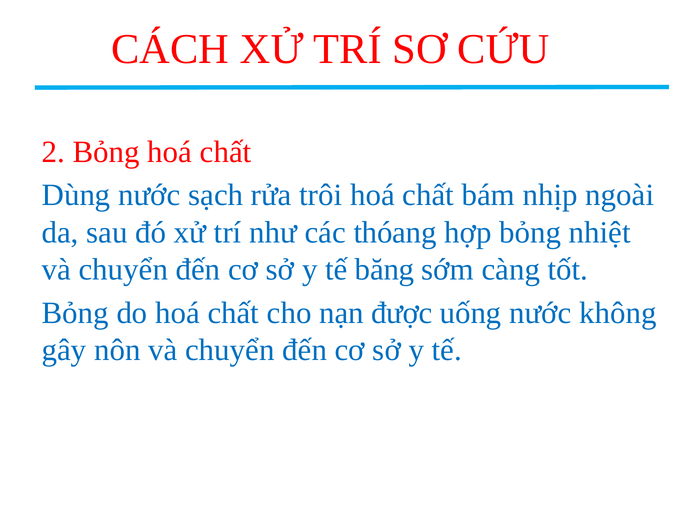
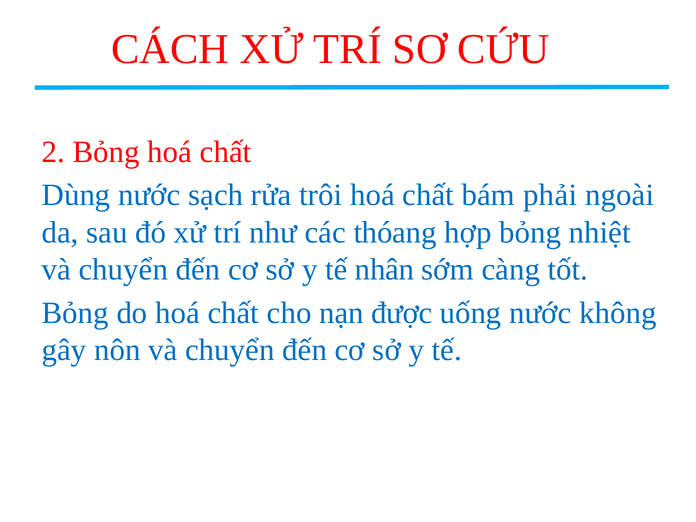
nhịp: nhịp -> phải (550, 195)
băng: băng -> nhân (385, 270)
